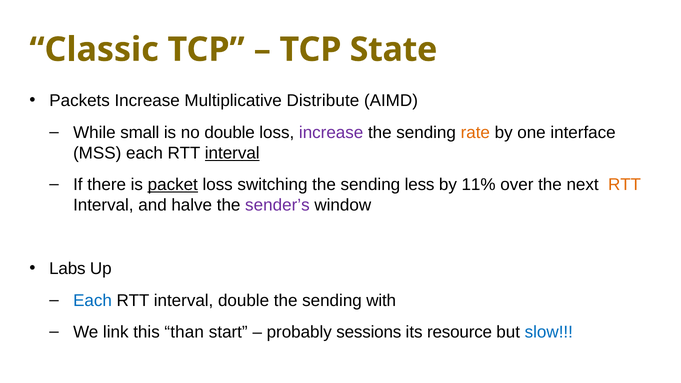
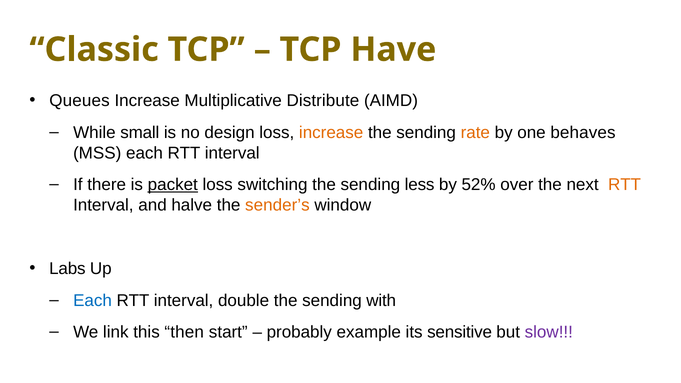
State: State -> Have (393, 50)
Packets: Packets -> Queues (80, 101)
no double: double -> design (230, 133)
increase colour: purple -> orange (331, 133)
interface: interface -> behaves (583, 133)
interval underline: present -> none (232, 153)
11%: 11% -> 52% (479, 185)
sender’s colour: purple -> orange (277, 205)
than: than -> then (184, 332)
sessions: sessions -> example (369, 332)
resource: resource -> sensitive (460, 332)
slow colour: blue -> purple (549, 332)
